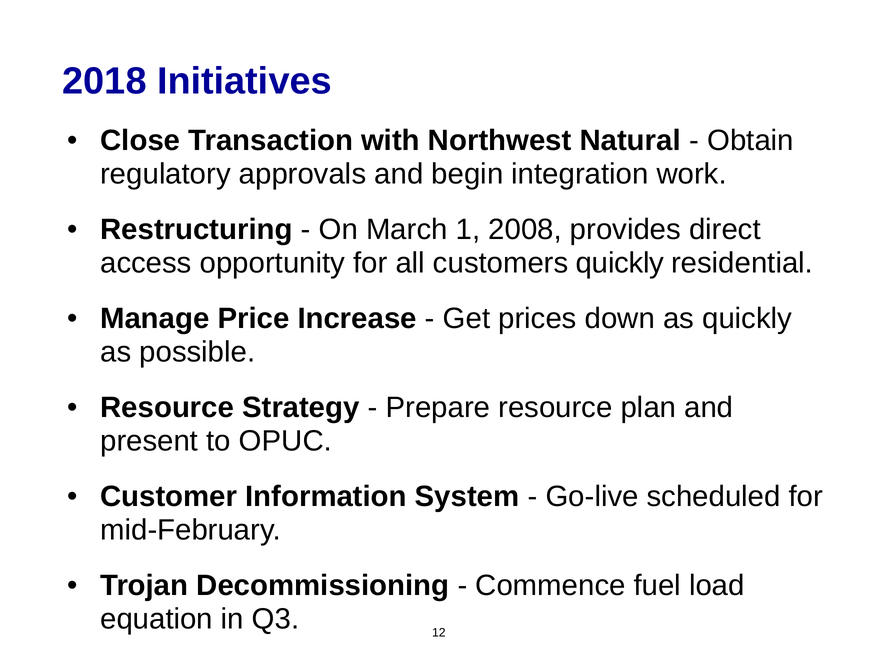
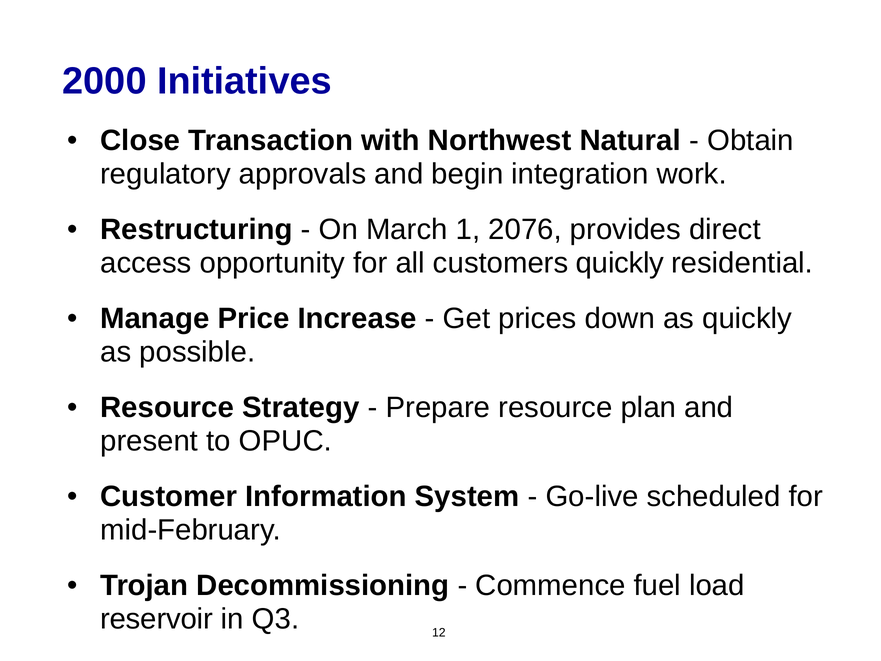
2018: 2018 -> 2000 (104, 81)
2008: 2008 -> 2076 (525, 230)
equation: equation -> reservoir (157, 619)
